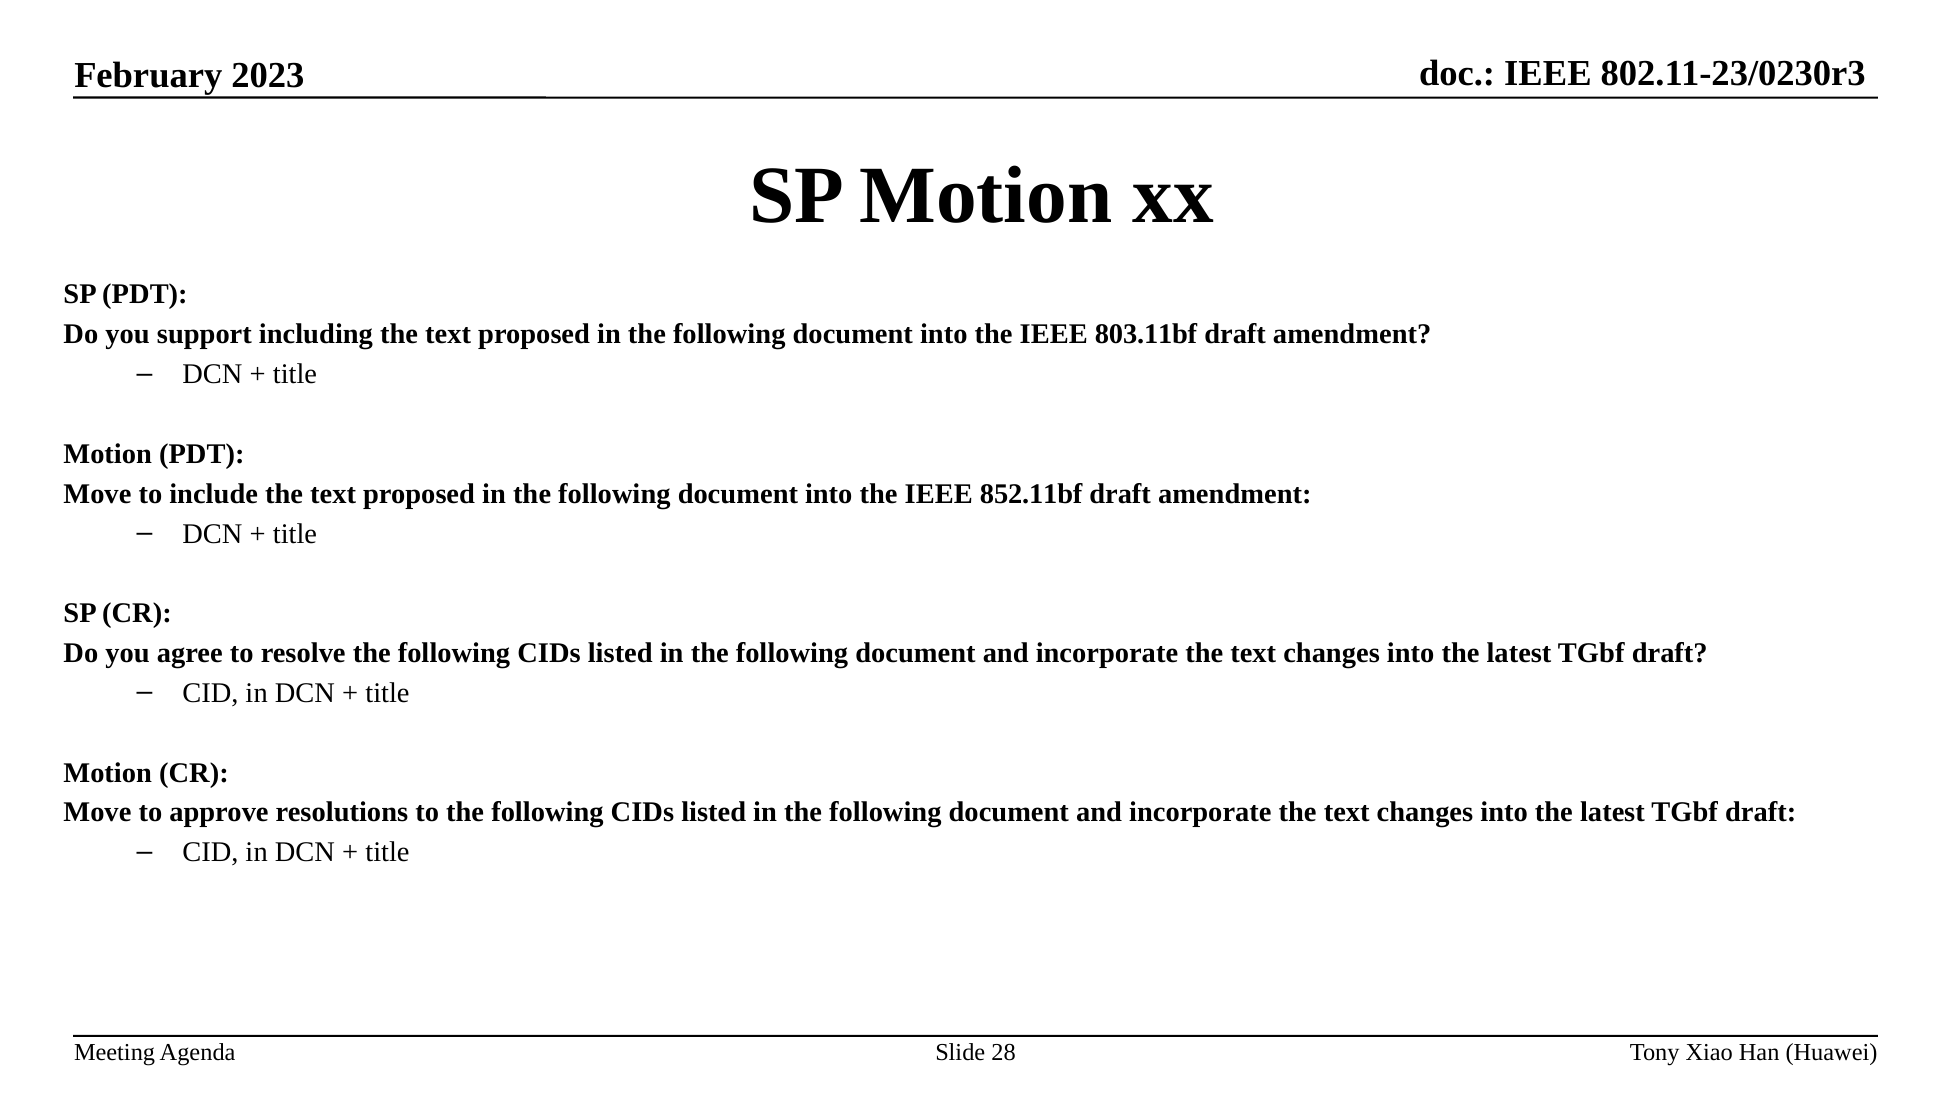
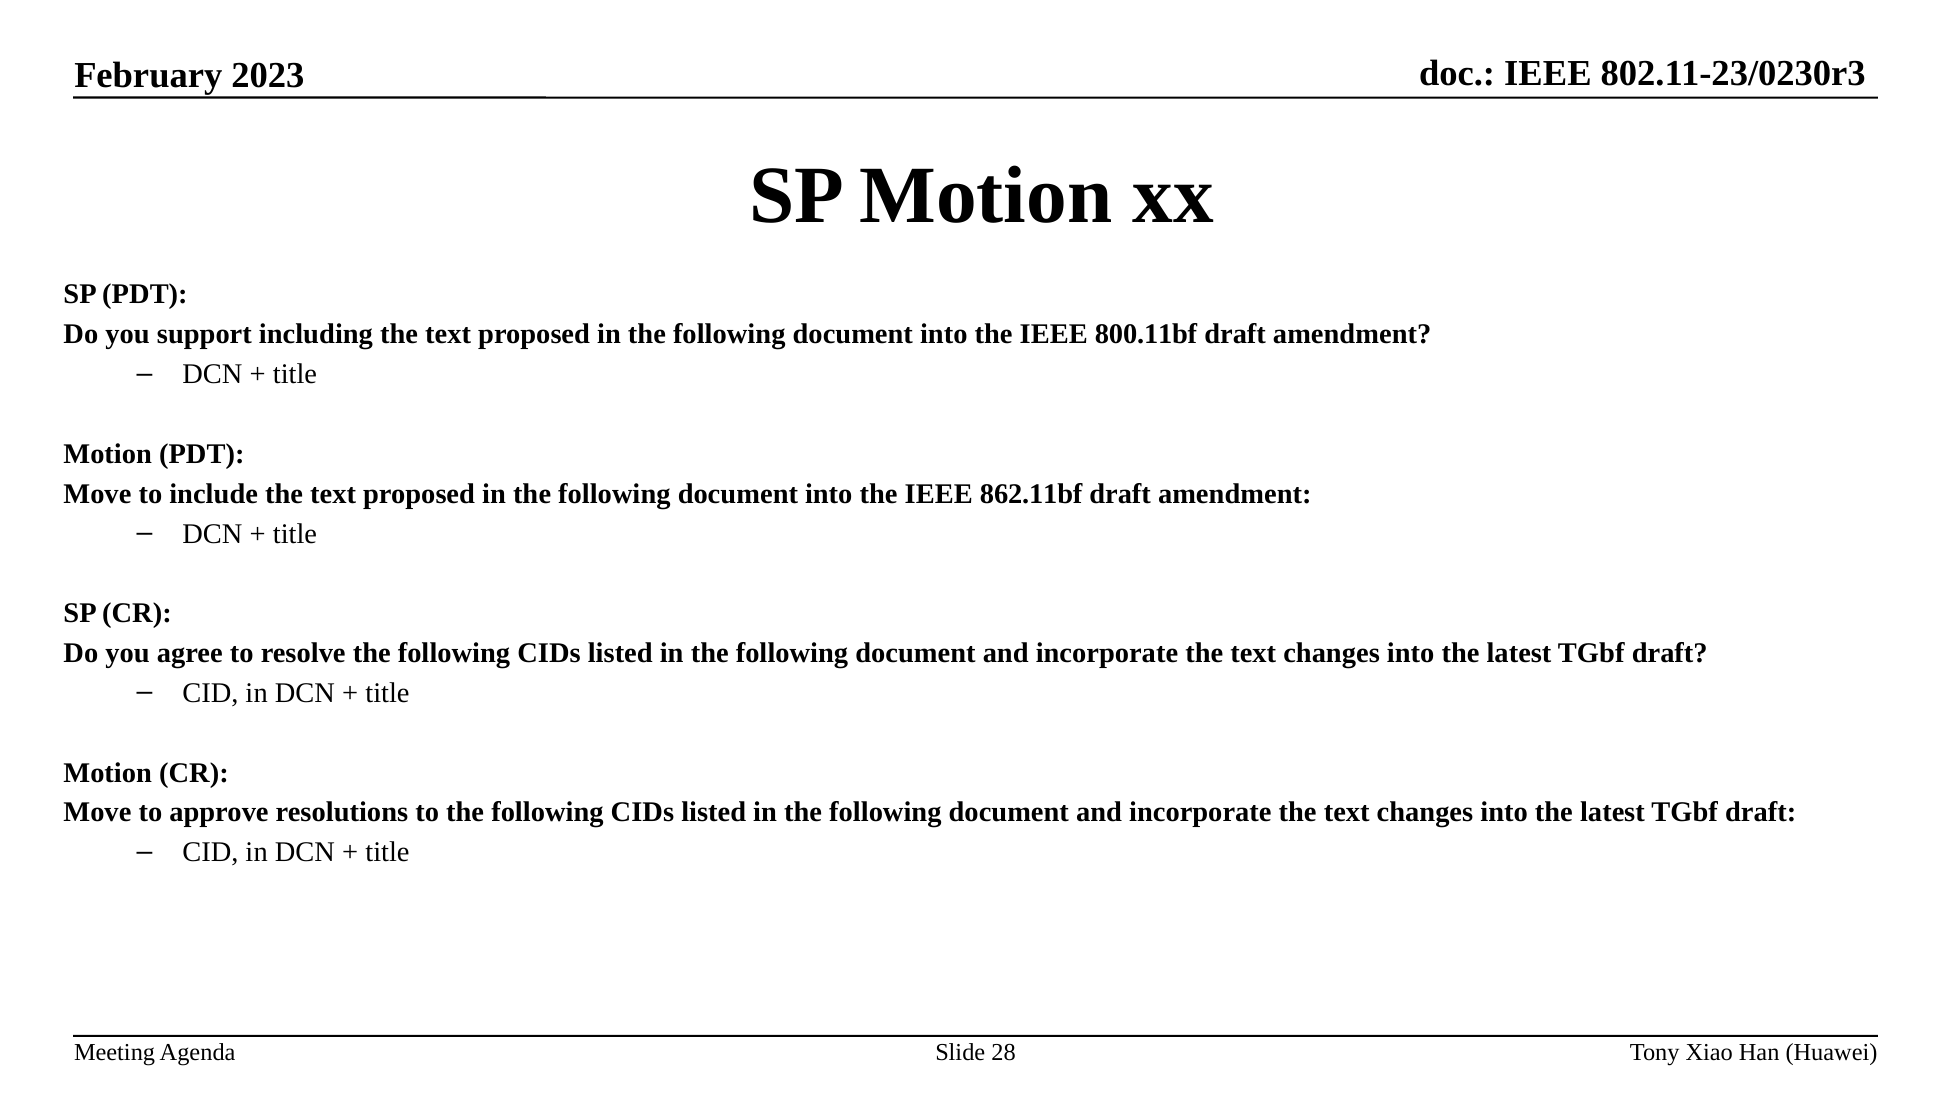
803.11bf: 803.11bf -> 800.11bf (1146, 335)
852.11bf: 852.11bf -> 862.11bf (1031, 494)
